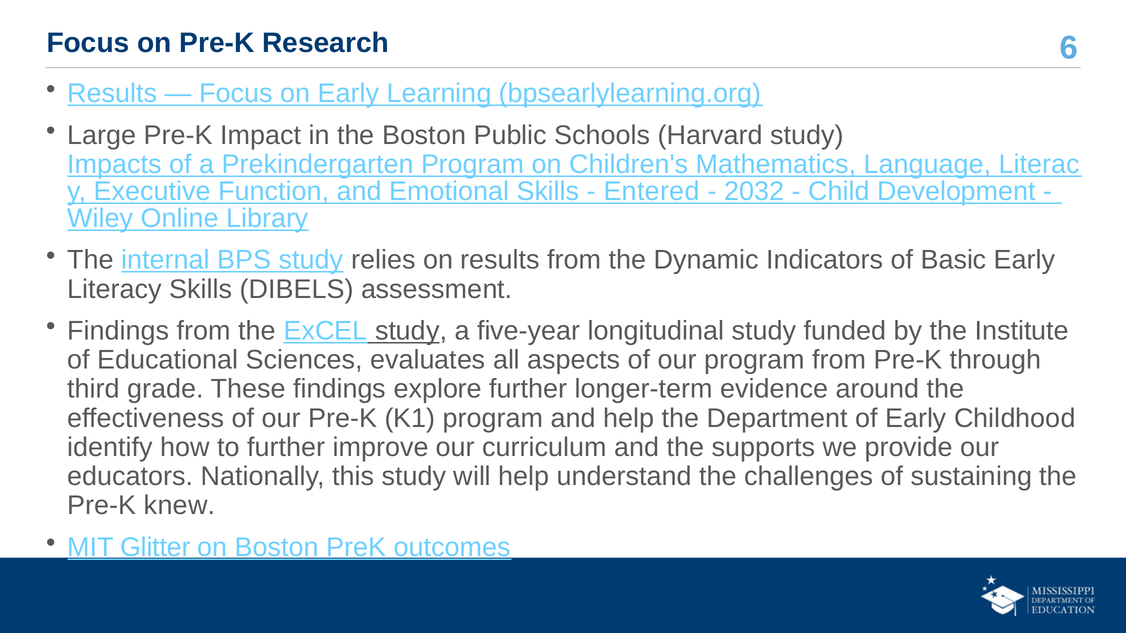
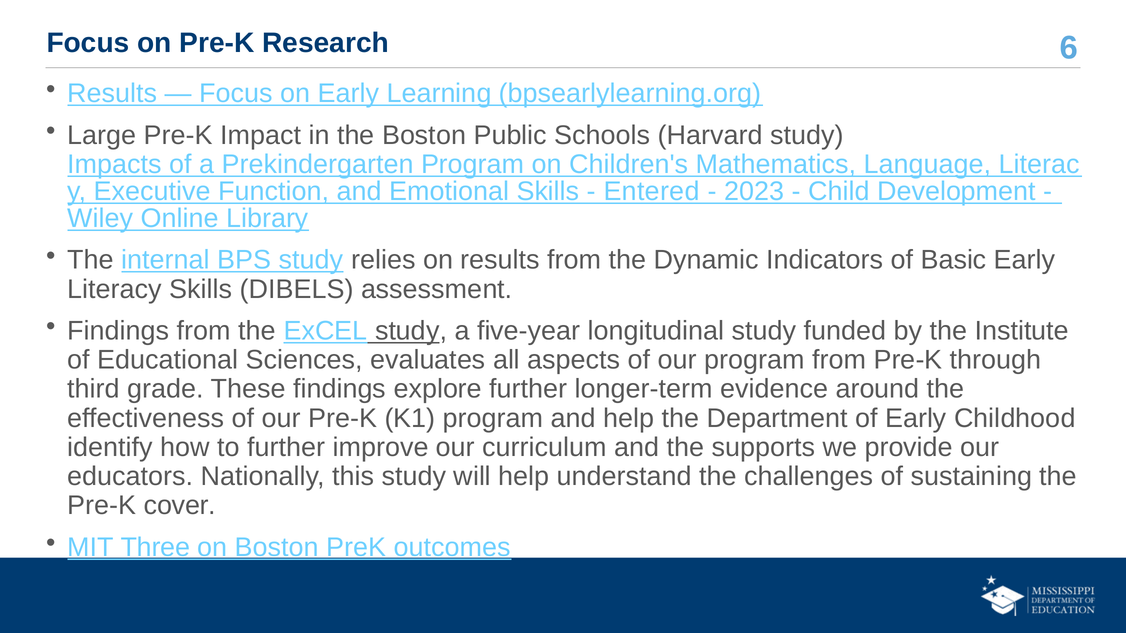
2032: 2032 -> 2023 (754, 191)
knew: knew -> cover (180, 506)
Glitter: Glitter -> Three (155, 548)
